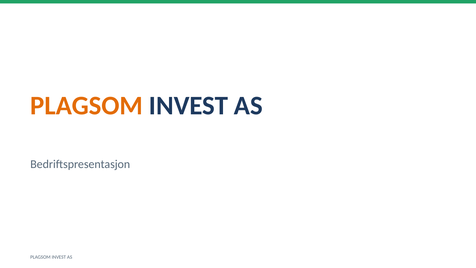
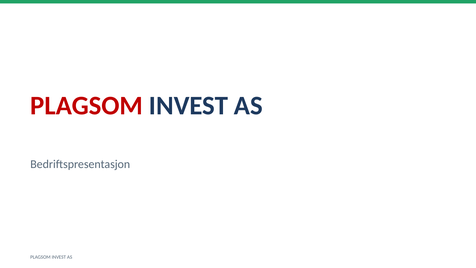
PLAGSOM colour: orange -> red (87, 106)
